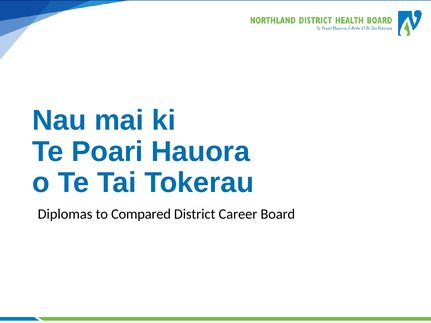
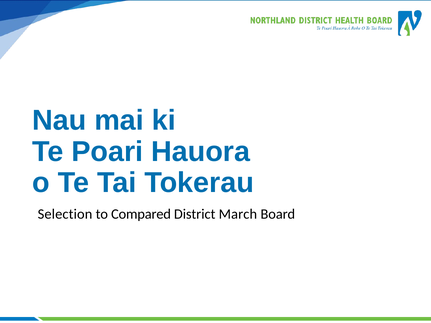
Diplomas: Diplomas -> Selection (65, 214)
Career: Career -> March (238, 214)
